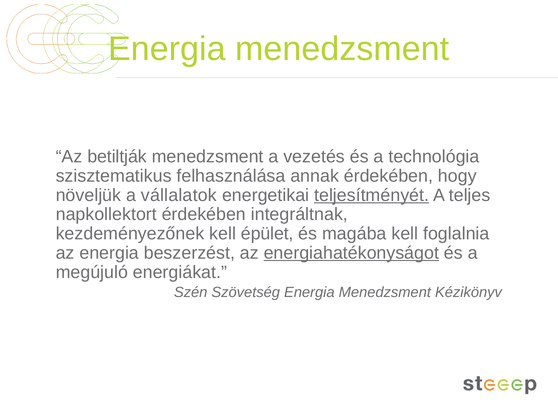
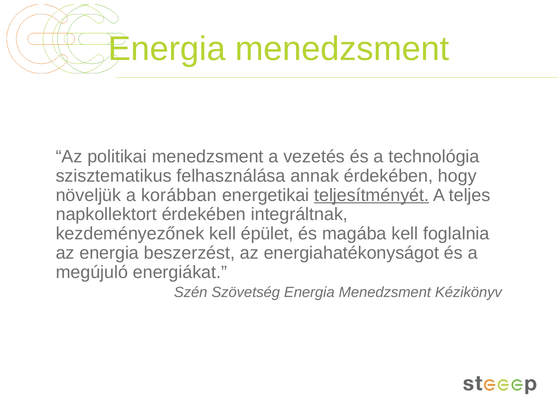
betiltják: betiltják -> politikai (117, 156)
vállalatok: vállalatok -> korábban (179, 195)
energiahatékonyságot underline: present -> none (351, 253)
